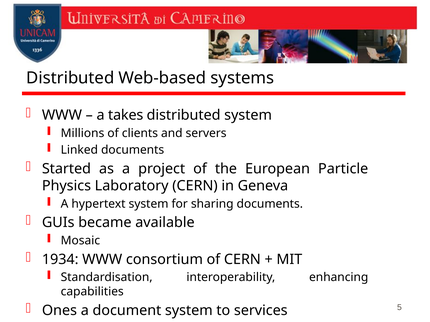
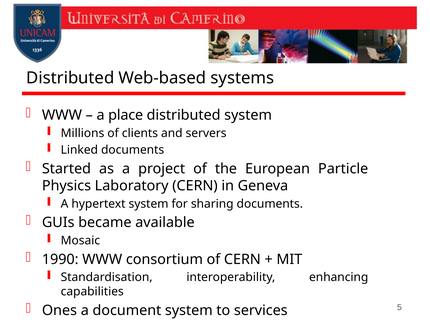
takes: takes -> place (126, 115)
1934: 1934 -> 1990 (60, 260)
